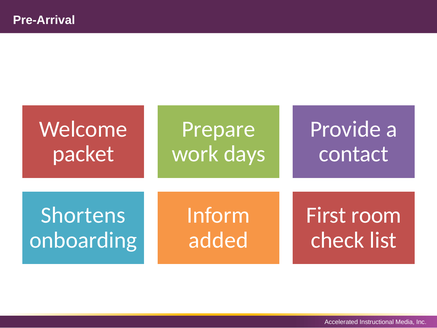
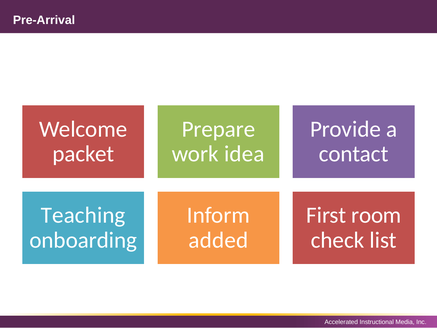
days: days -> idea (244, 154)
Shortens: Shortens -> Teaching (83, 215)
